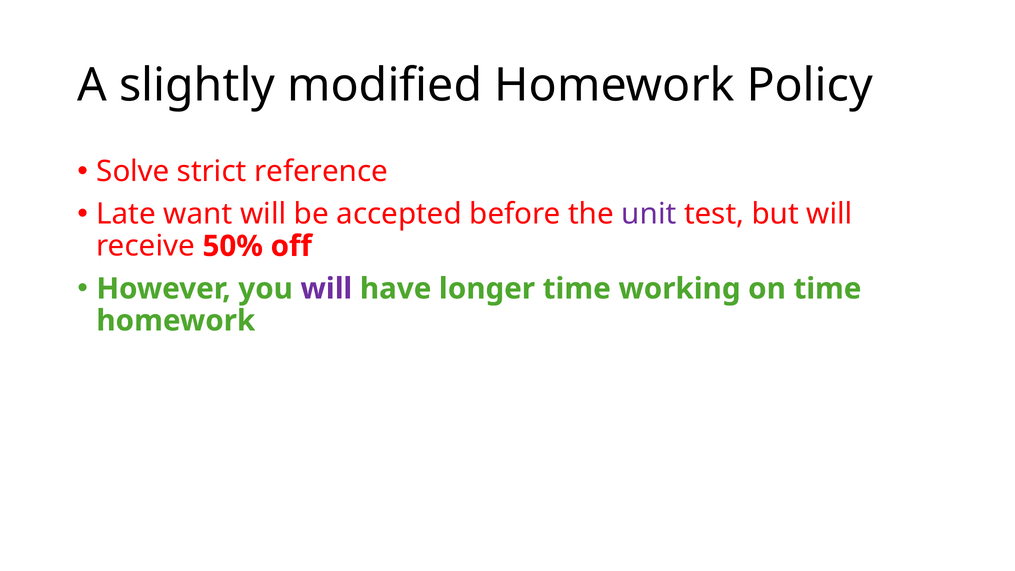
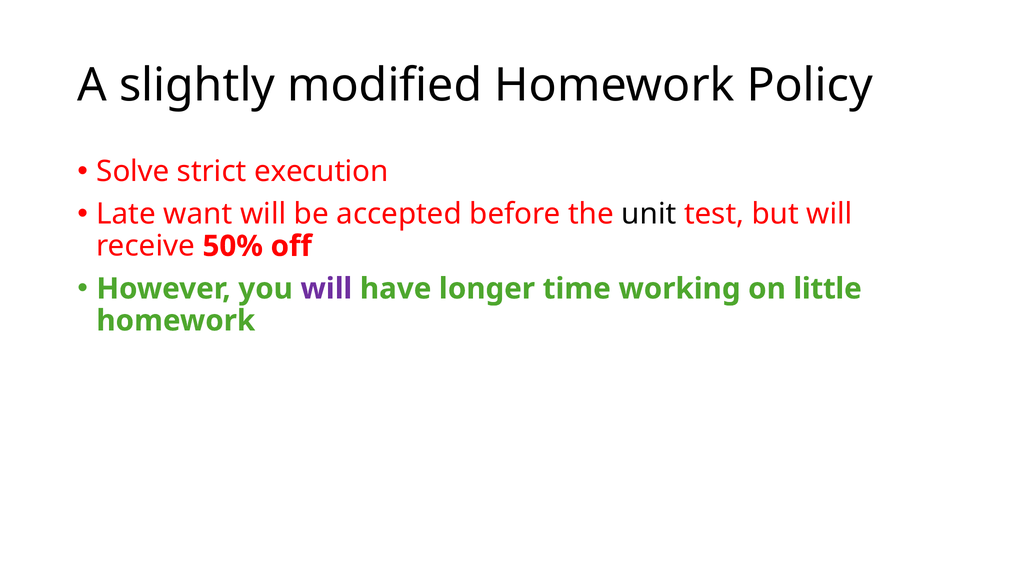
reference: reference -> execution (321, 172)
unit colour: purple -> black (649, 214)
on time: time -> little (828, 289)
